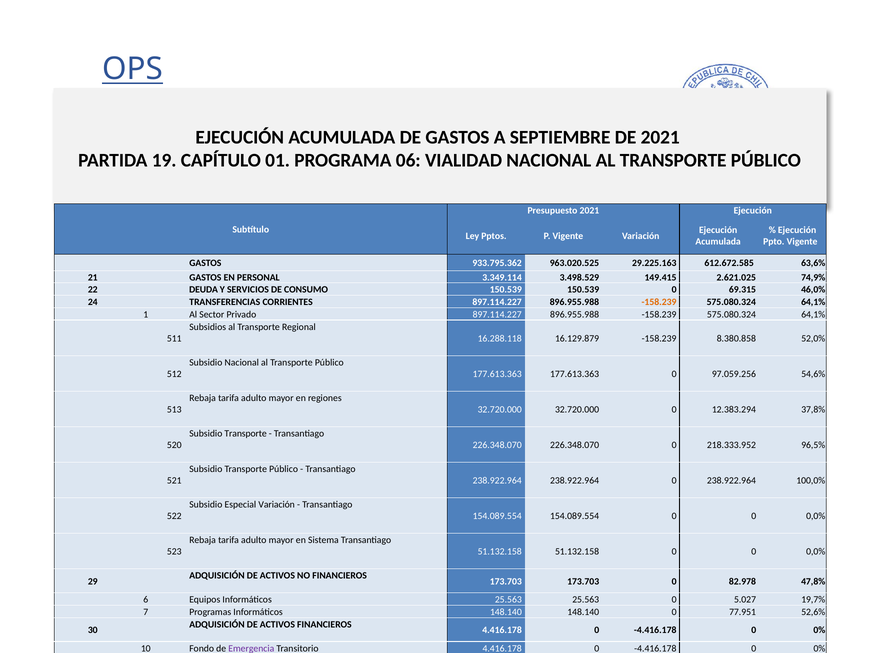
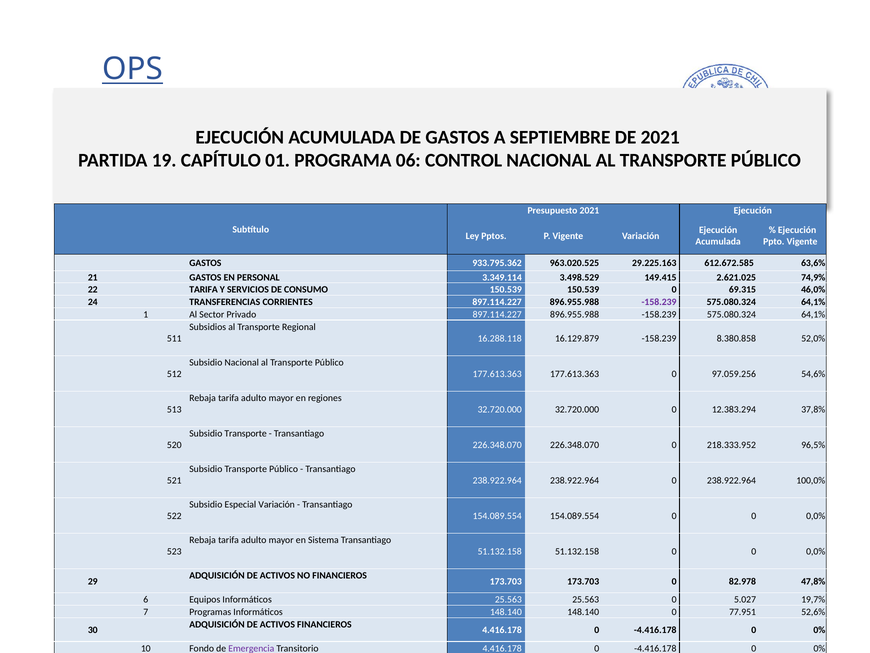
VIALIDAD: VIALIDAD -> CONTROL (464, 160)
22 DEUDA: DEUDA -> TARIFA (204, 289)
-158.239 colour: orange -> purple (659, 302)
